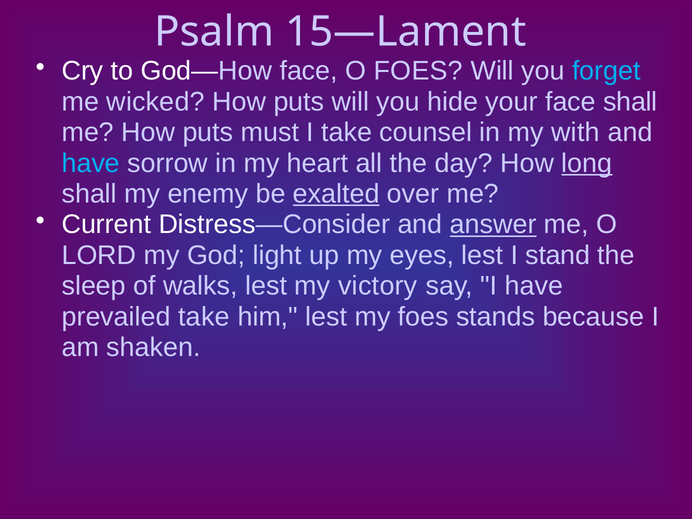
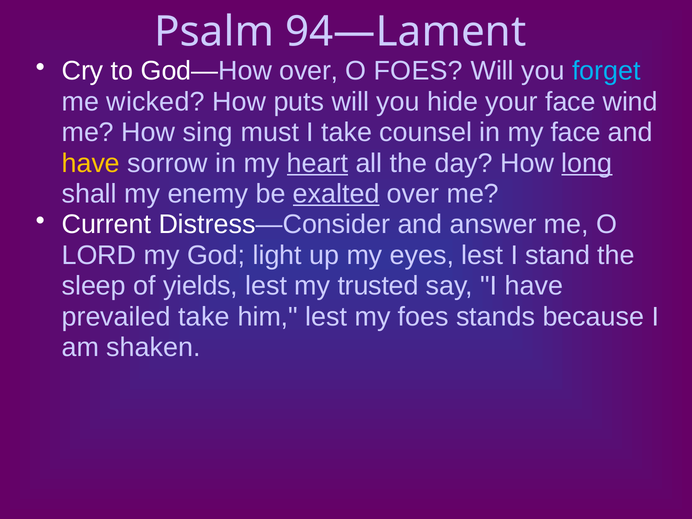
15—Lament: 15—Lament -> 94—Lament (406, 32)
God—How face: face -> over (309, 71)
face shall: shall -> wind (630, 102)
me How puts: puts -> sing (208, 132)
my with: with -> face (576, 132)
have colour: light blue -> yellow (91, 163)
heart underline: none -> present (318, 163)
answer underline: present -> none (493, 225)
walks: walks -> yields (201, 286)
victory: victory -> trusted (378, 286)
